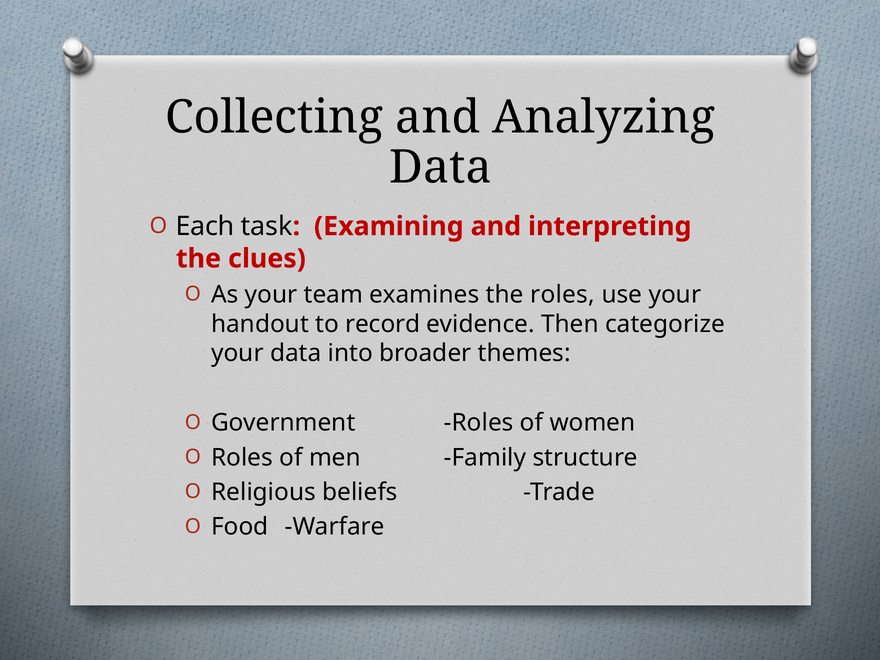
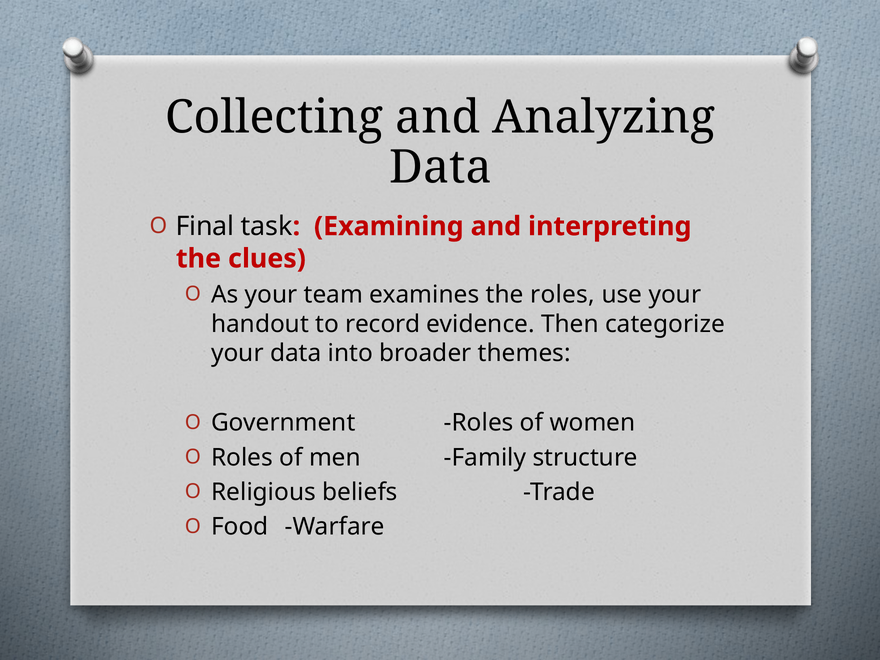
Each: Each -> Final (205, 226)
